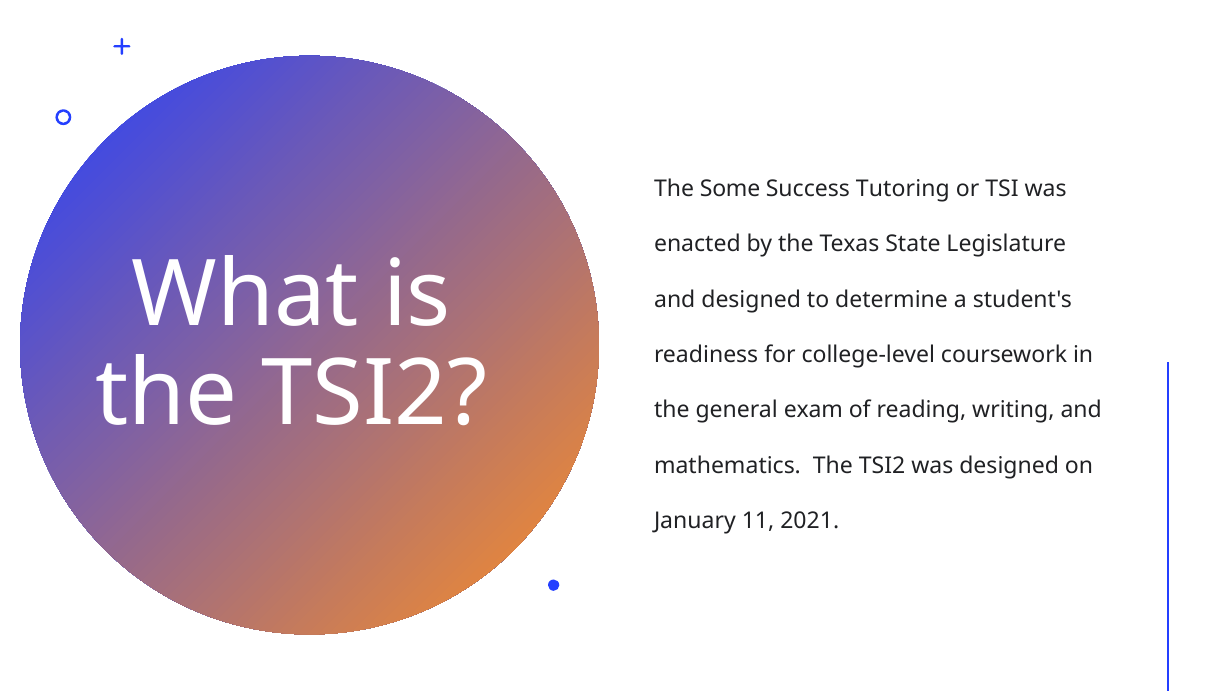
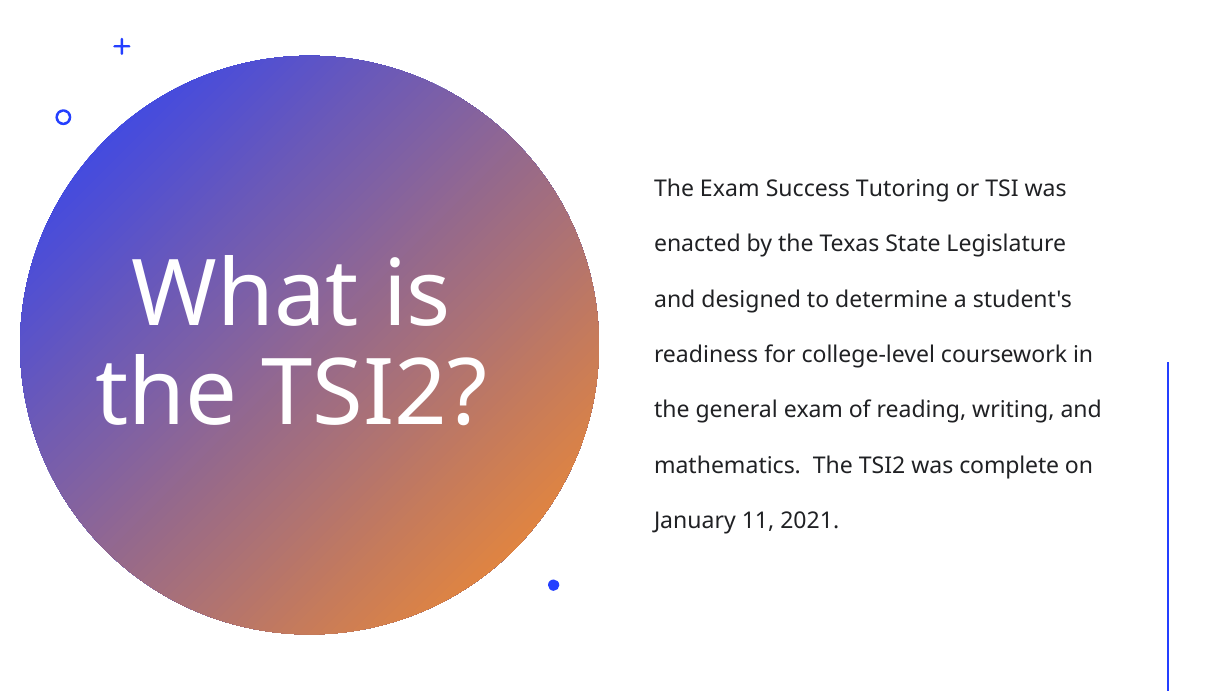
The Some: Some -> Exam (730, 189)
was designed: designed -> complete (1009, 466)
